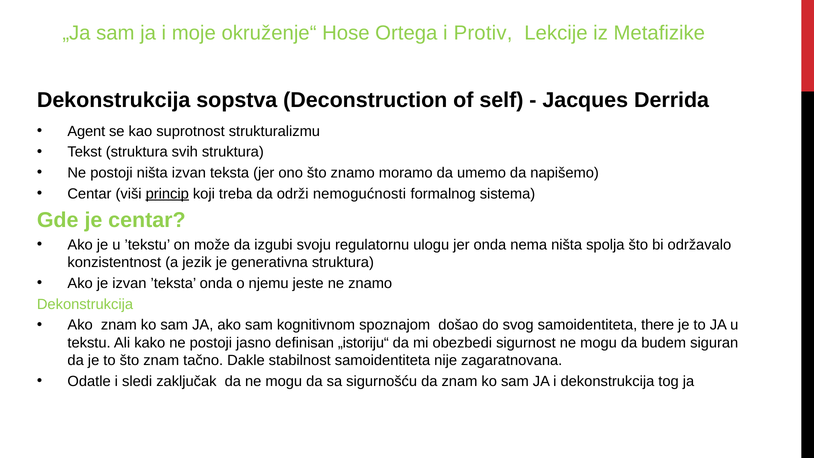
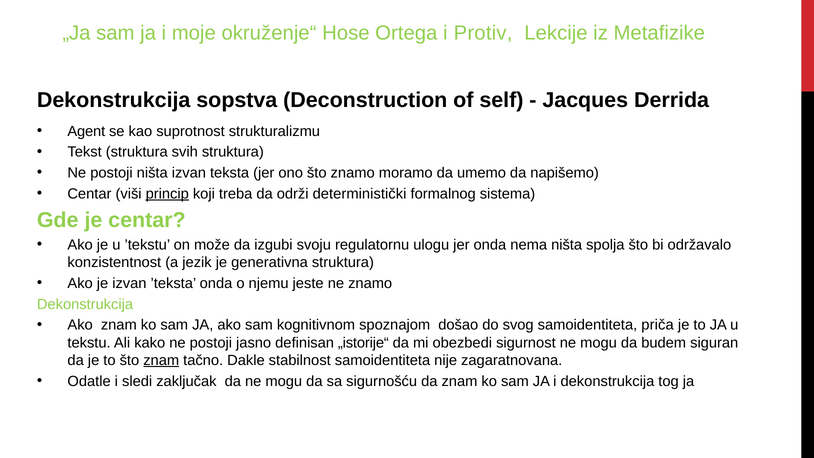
nemogućnosti: nemogućnosti -> deterministički (360, 194)
there: there -> priča (658, 325)
„istoriju“: „istoriju“ -> „istorije“ (363, 343)
znam underline: none -> present (161, 360)
